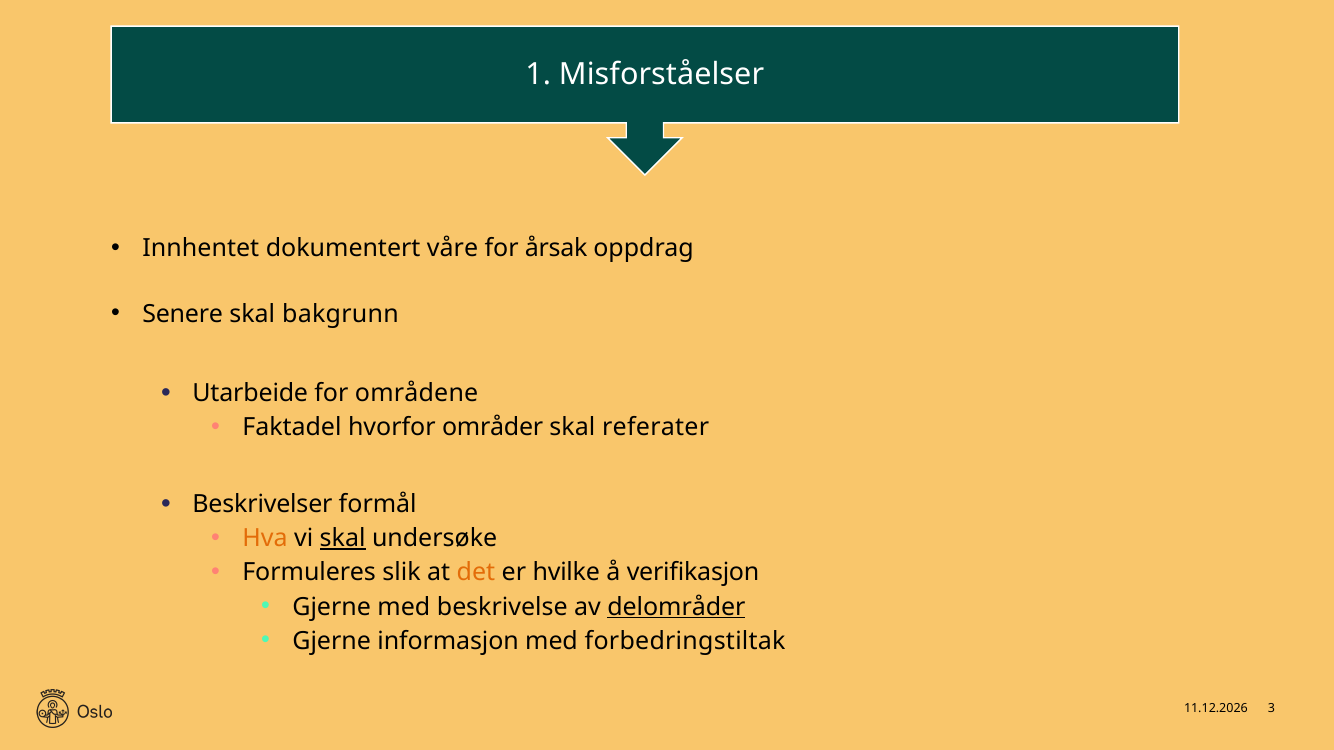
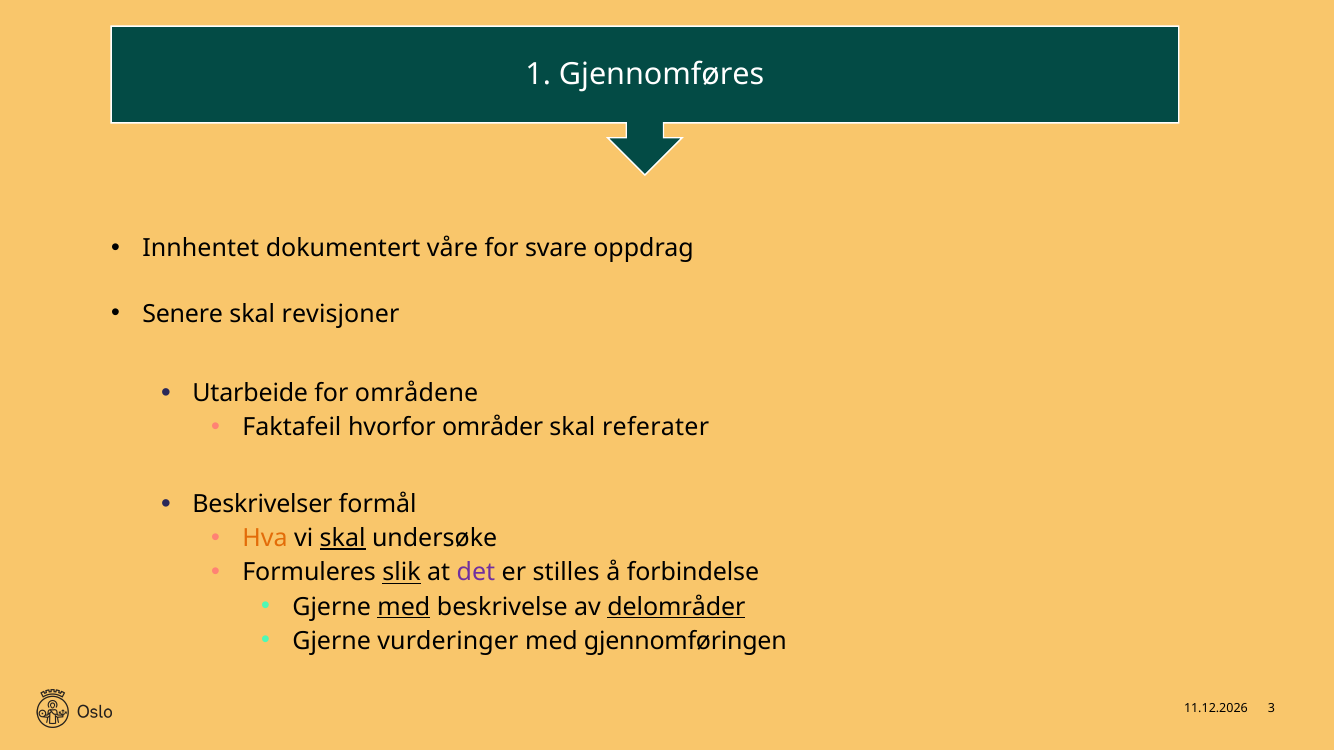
Misforståelser: Misforståelser -> Gjennomføres (662, 74)
årsak: årsak -> svare (556, 248)
bakgrunn: bakgrunn -> revisjoner (341, 314)
Faktadel: Faktadel -> Faktafeil (292, 428)
slik underline: none -> present (402, 573)
det colour: orange -> purple (476, 573)
hvilke: hvilke -> stilles (566, 573)
verifikasjon: verifikasjon -> forbindelse (693, 573)
med underline: none -> present (404, 607)
informasjon: informasjon -> vurderinger (448, 641)
forbedringstiltak: forbedringstiltak -> gjennomføringen (685, 641)
